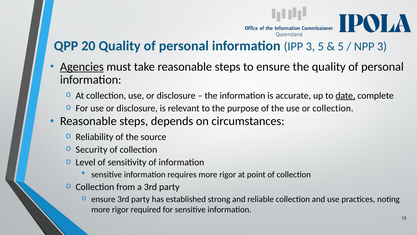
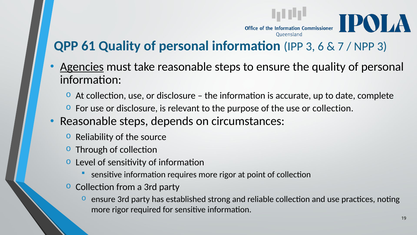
20: 20 -> 61 (88, 46)
3 5: 5 -> 6 (321, 47)
5: 5 -> 7 (341, 47)
date underline: present -> none (345, 95)
Security: Security -> Through (92, 149)
